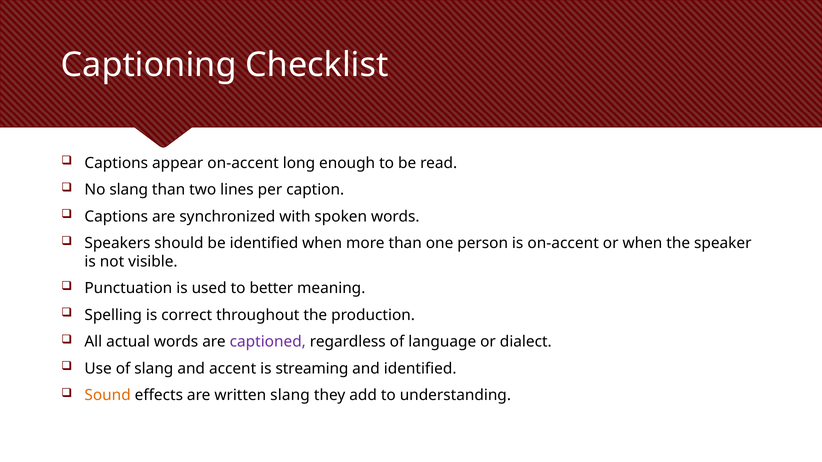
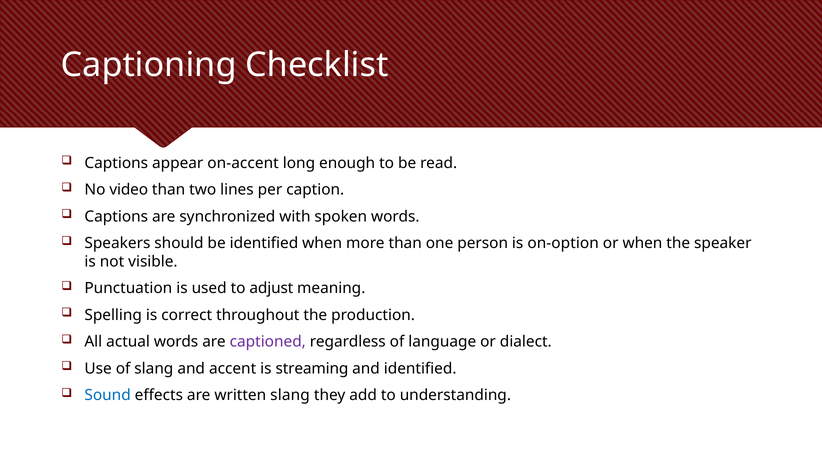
No slang: slang -> video (129, 190)
is on-accent: on-accent -> on-option (563, 243)
better: better -> adjust (271, 289)
Sound colour: orange -> blue (108, 396)
